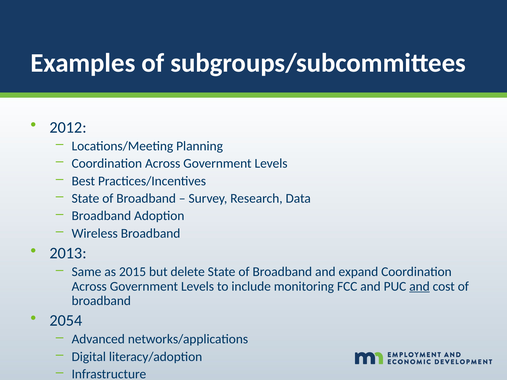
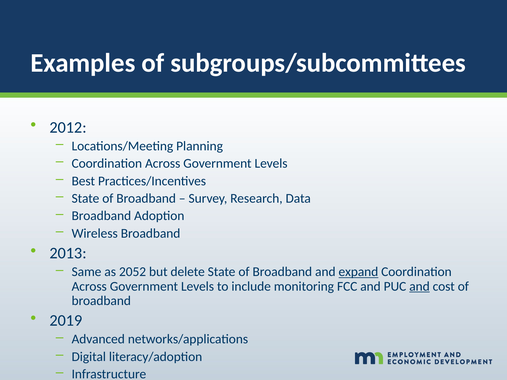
2015: 2015 -> 2052 (133, 272)
expand underline: none -> present (358, 272)
2054: 2054 -> 2019 (66, 321)
